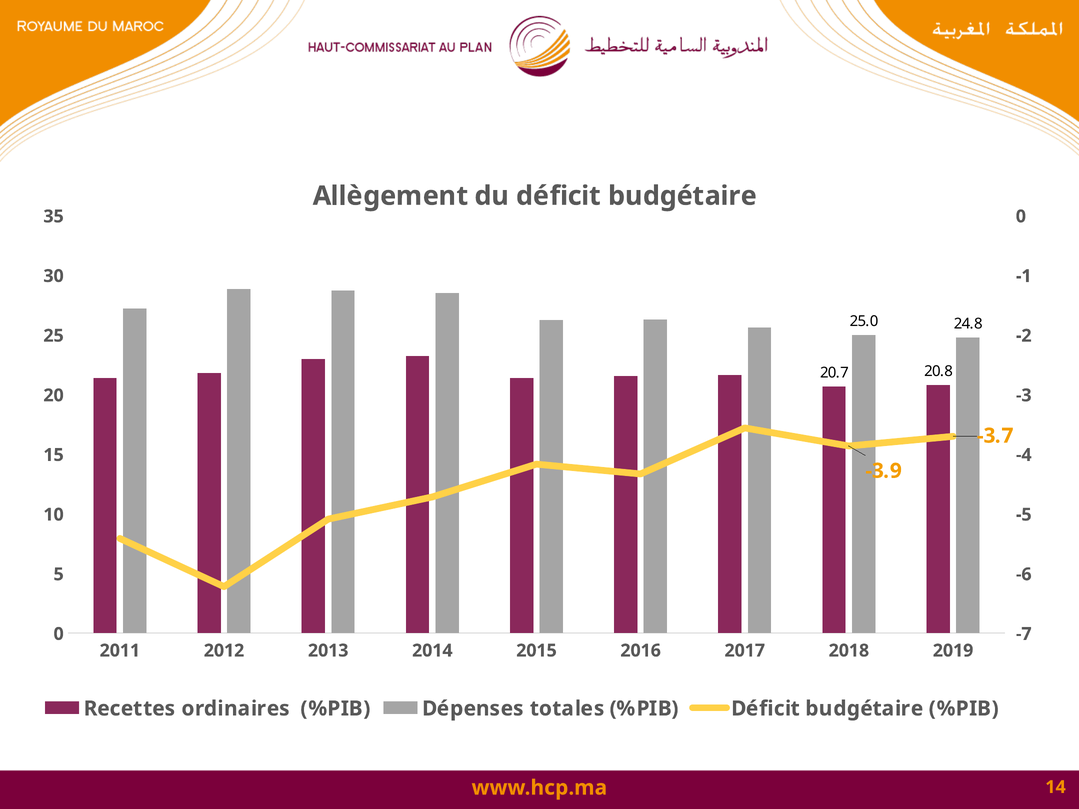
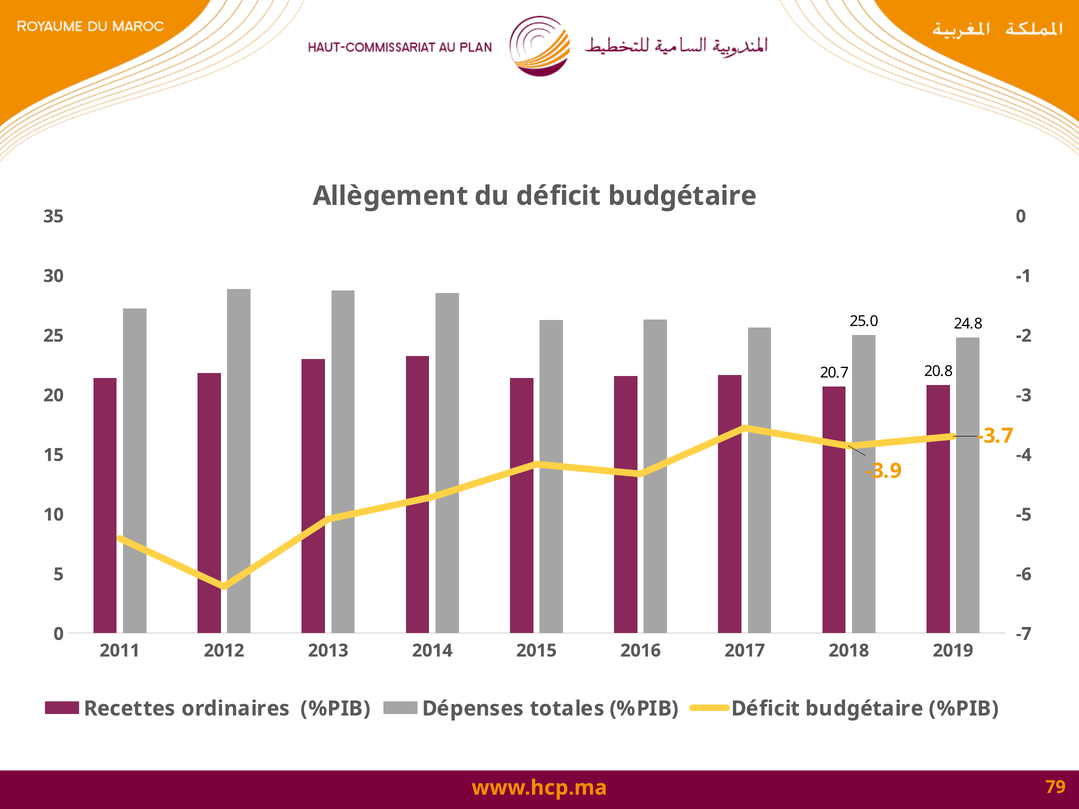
14: 14 -> 79 (1056, 787)
